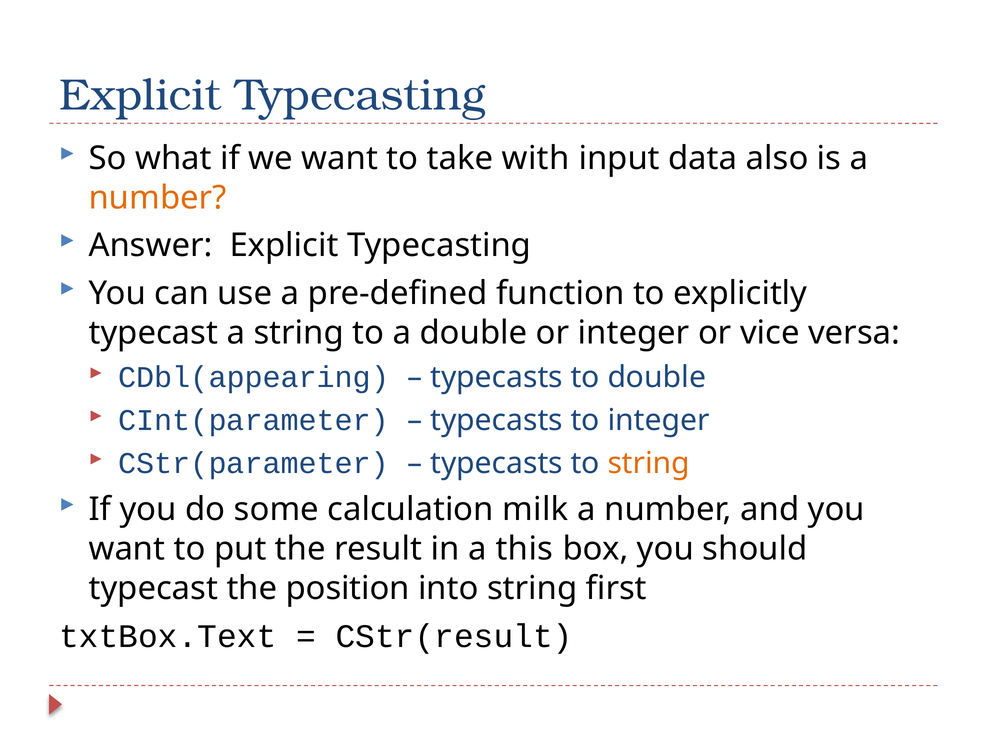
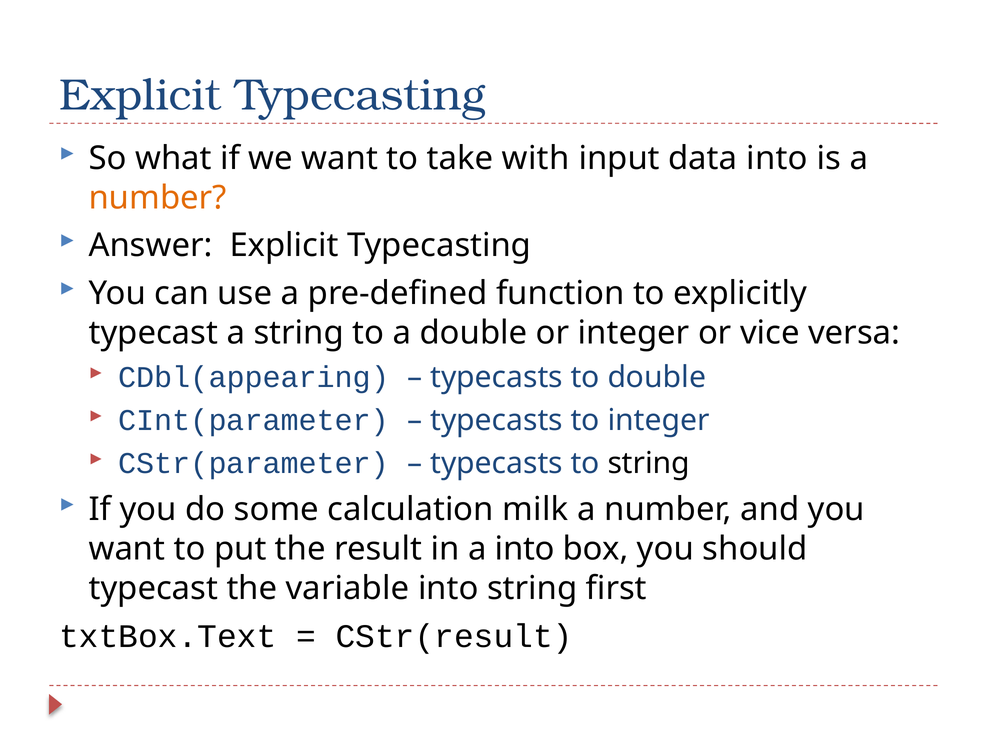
data also: also -> into (777, 159)
string colour: orange -> black (649, 463)
a this: this -> into (525, 549)
position: position -> variable (348, 589)
